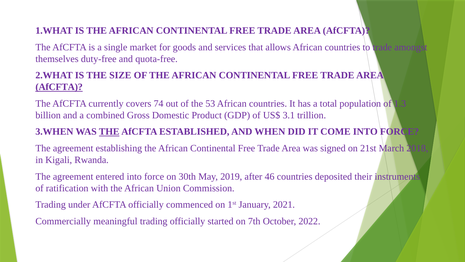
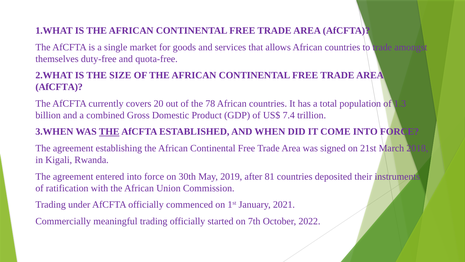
AfCFTA underline: present -> none (59, 87)
74: 74 -> 20 (159, 103)
53: 53 -> 78 (210, 103)
3.1: 3.1 -> 7.4 (289, 115)
46: 46 -> 81 (270, 176)
